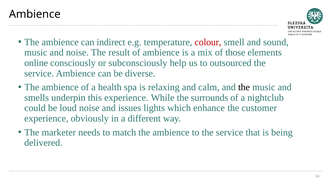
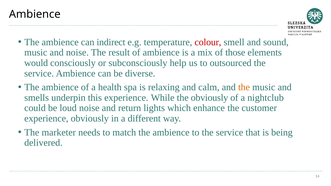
online: online -> would (36, 63)
the colour: black -> orange (244, 87)
the surrounds: surrounds -> obviously (210, 98)
issues: issues -> return (130, 108)
